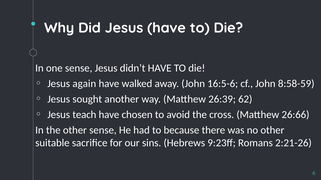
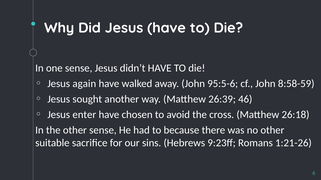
16:5-6: 16:5-6 -> 95:5-6 (223, 84)
62: 62 -> 46 (245, 99)
teach: teach -> enter (84, 115)
26:66: 26:66 -> 26:18 (296, 115)
2:21-26: 2:21-26 -> 1:21-26 (293, 143)
